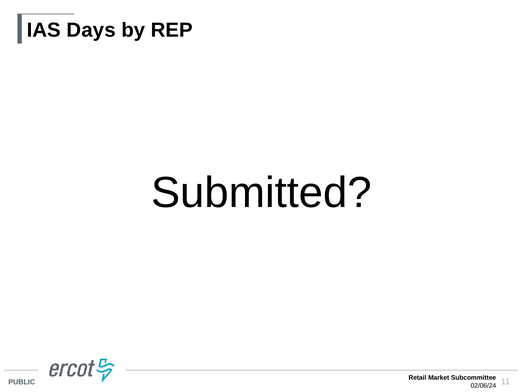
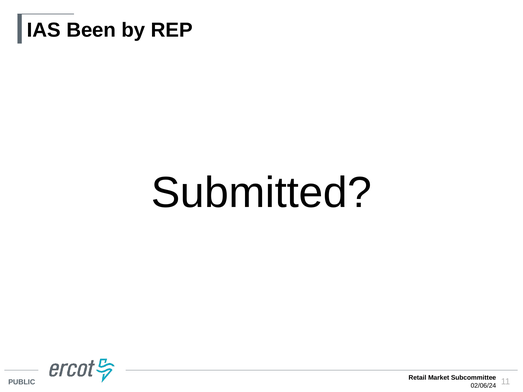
Days: Days -> Been (91, 30)
